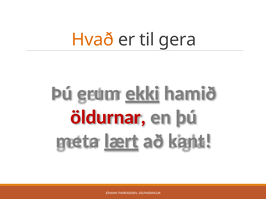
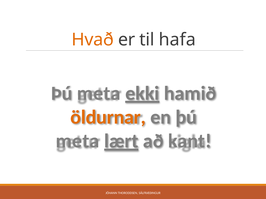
gera: gera -> hafa (177, 40)
erum: erum -> meta (99, 93)
öldurnar colour: red -> orange (108, 117)
